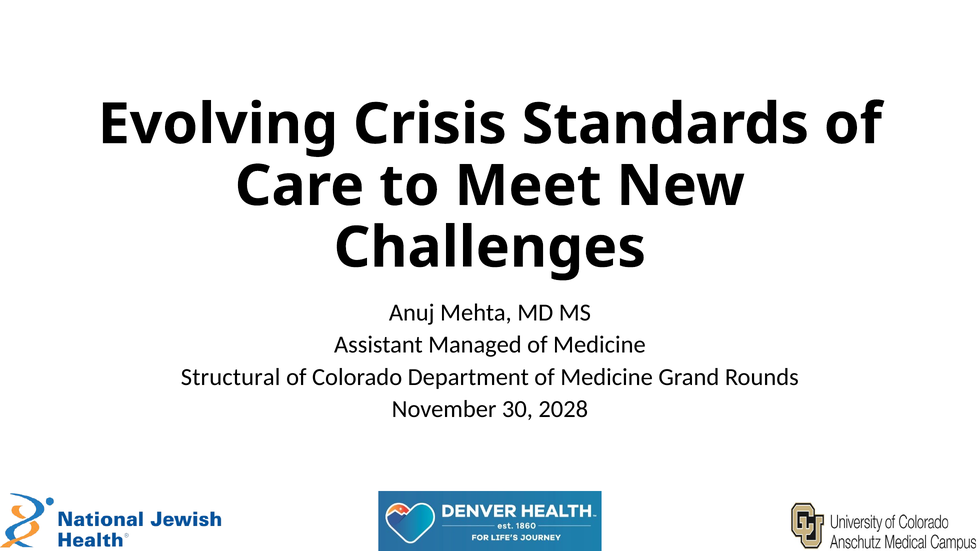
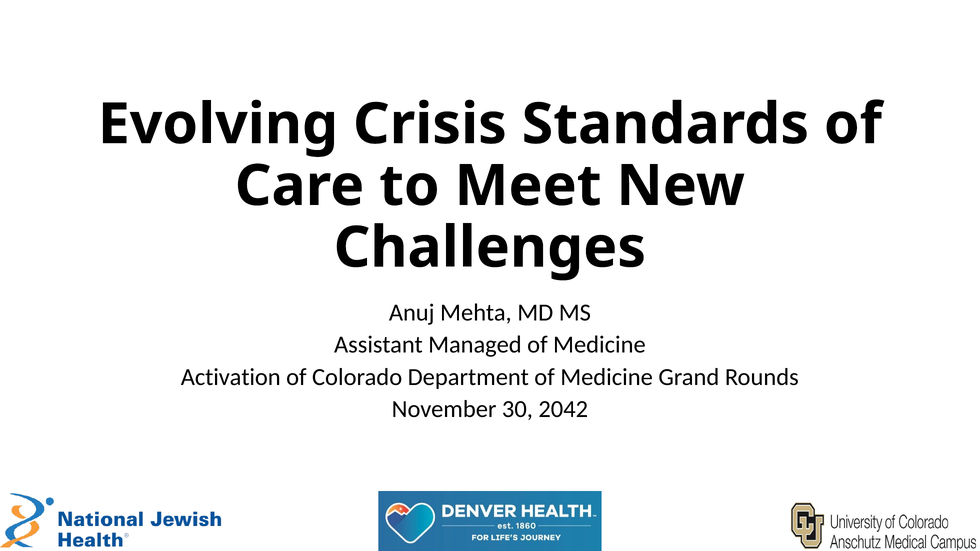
Structural: Structural -> Activation (231, 377)
2028: 2028 -> 2042 (563, 410)
